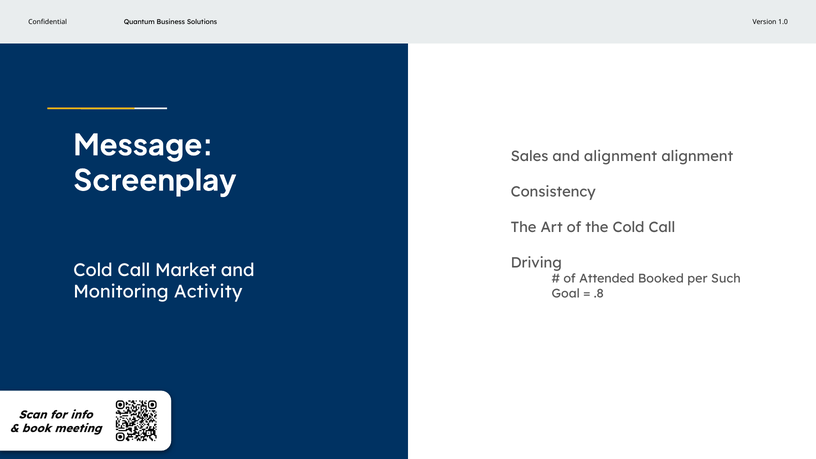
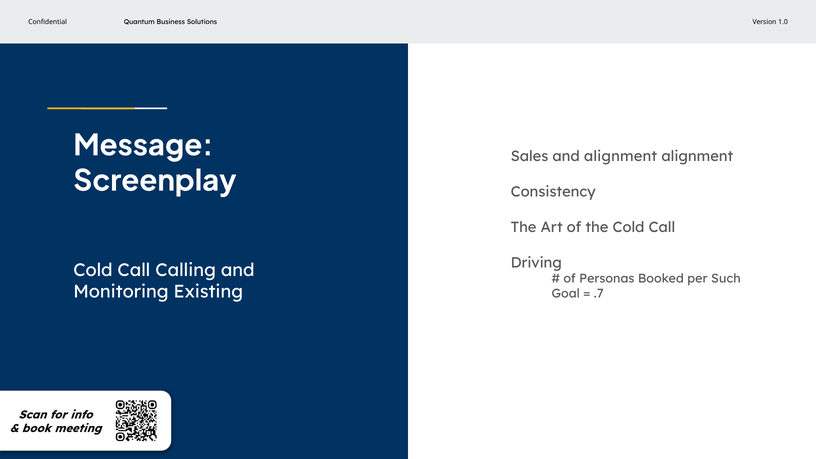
Market: Market -> Calling (186, 270)
Attended: Attended -> Personas (607, 279)
Activity: Activity -> Existing (208, 292)
.8: .8 -> .7 (599, 294)
